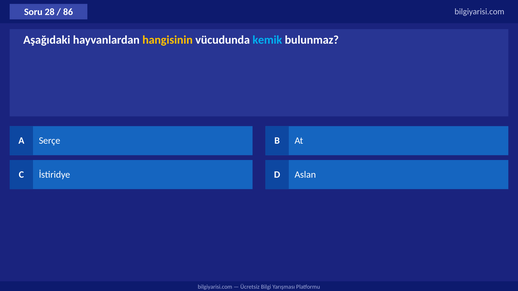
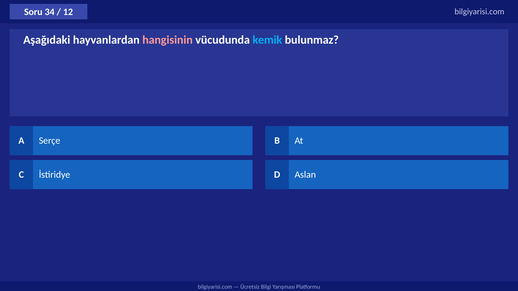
28: 28 -> 34 (50, 12)
86: 86 -> 12 (68, 12)
hangisinin colour: yellow -> pink (168, 40)
